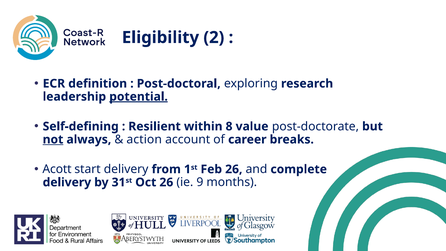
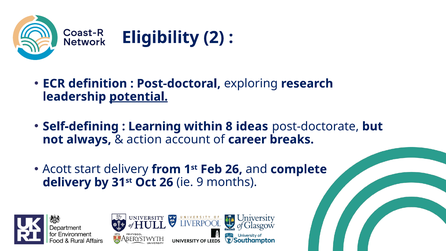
Resilient: Resilient -> Learning (155, 126)
value: value -> ideas (252, 126)
not underline: present -> none (53, 139)
